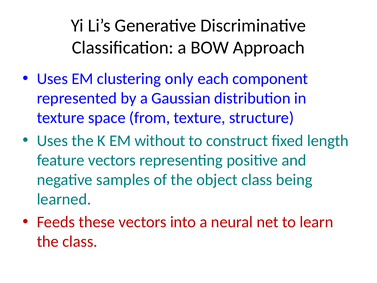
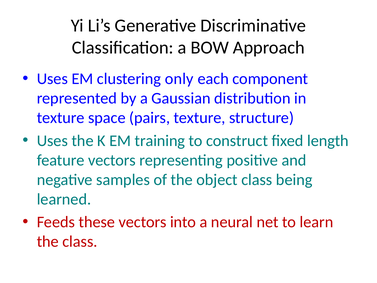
from: from -> pairs (150, 118)
without: without -> training (160, 141)
